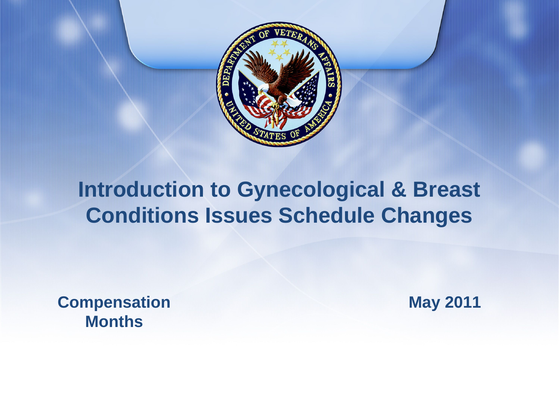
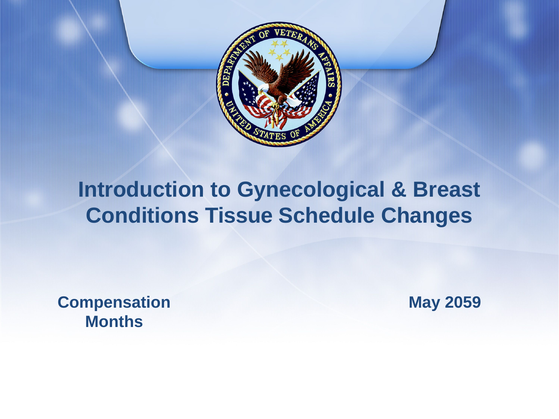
Issues: Issues -> Tissue (239, 216)
2011: 2011 -> 2059 (463, 302)
